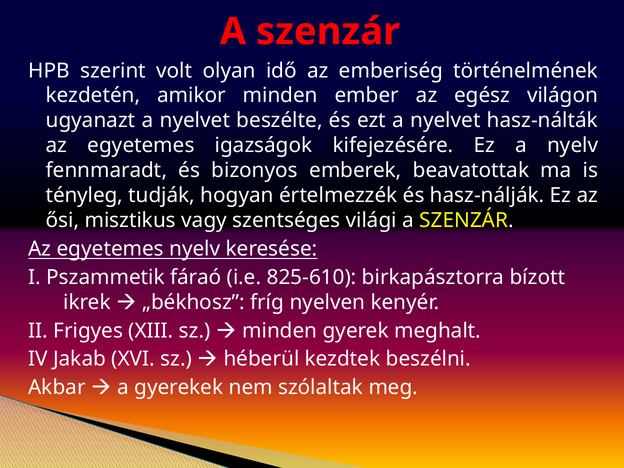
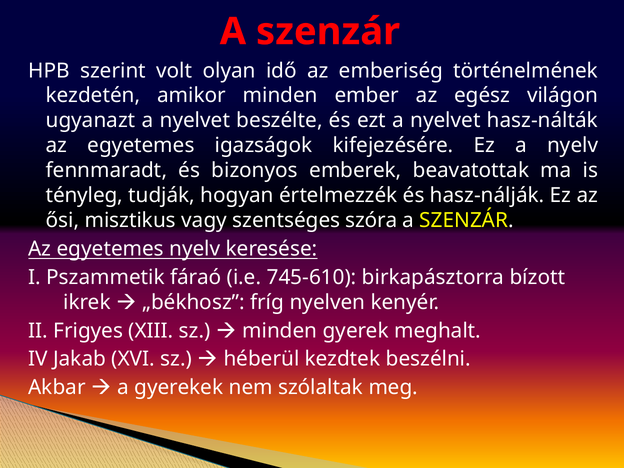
világi: világi -> szóra (371, 220)
825-610: 825-610 -> 745-610 (312, 277)
